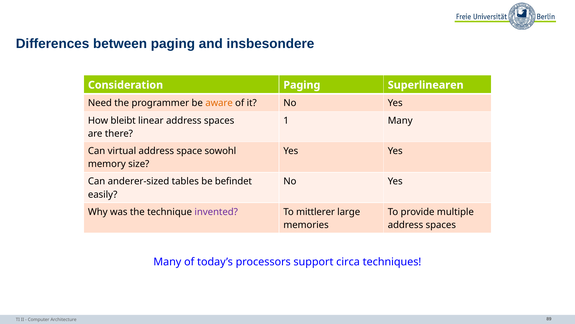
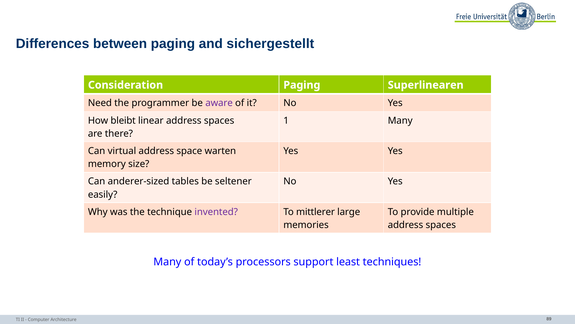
insbesondere: insbesondere -> sichergestellt (270, 44)
aware colour: orange -> purple (219, 103)
sowohl: sowohl -> warten (220, 151)
befindet: befindet -> seltener (233, 181)
circa: circa -> least (348, 261)
